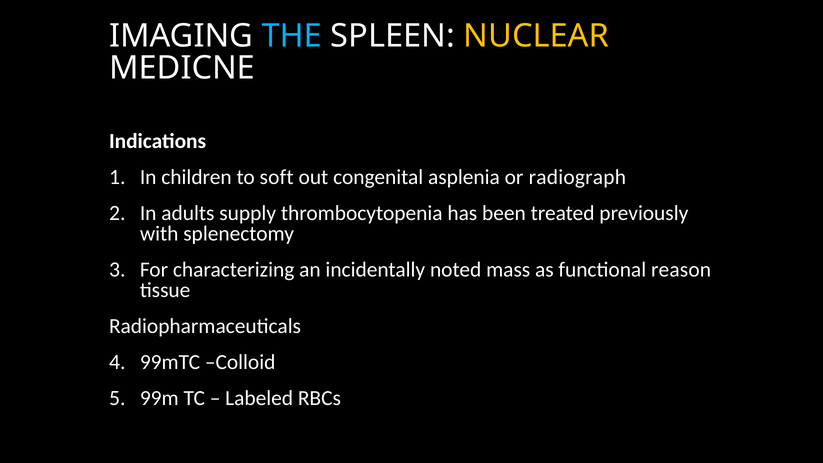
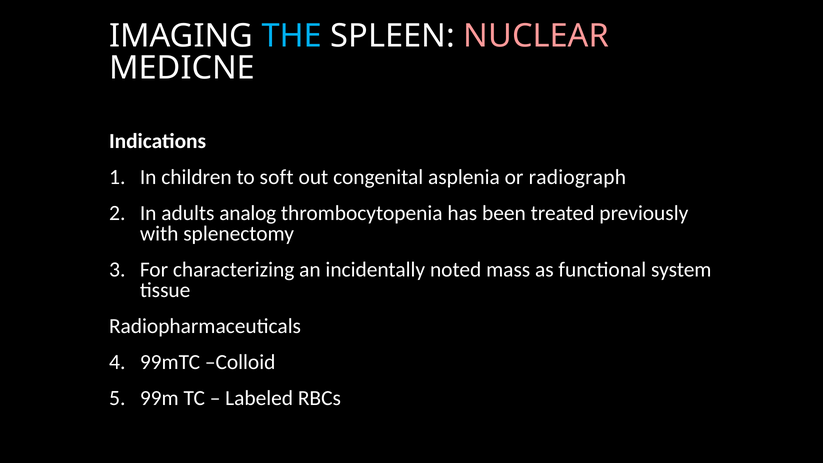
NUCLEAR colour: yellow -> pink (536, 36)
supply: supply -> analog (248, 213)
reason: reason -> system (681, 270)
